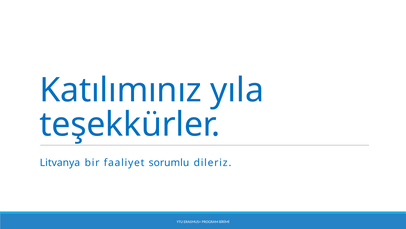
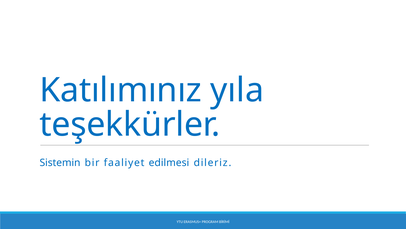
Litvanya: Litvanya -> Sistemin (60, 162)
sorumlu: sorumlu -> edilmesi (169, 162)
